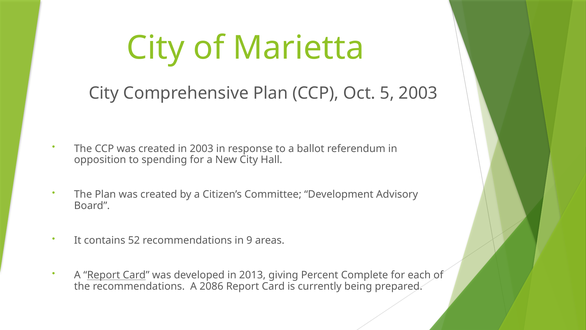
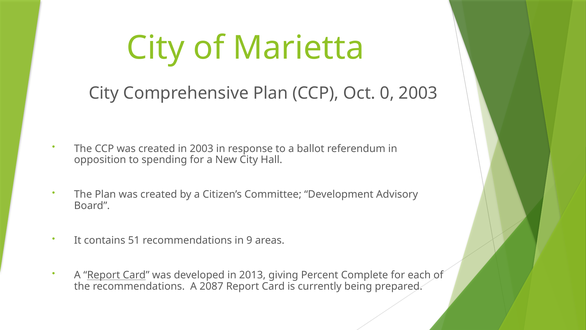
5: 5 -> 0 (387, 93)
52: 52 -> 51 (134, 240)
2086: 2086 -> 2087 (211, 286)
